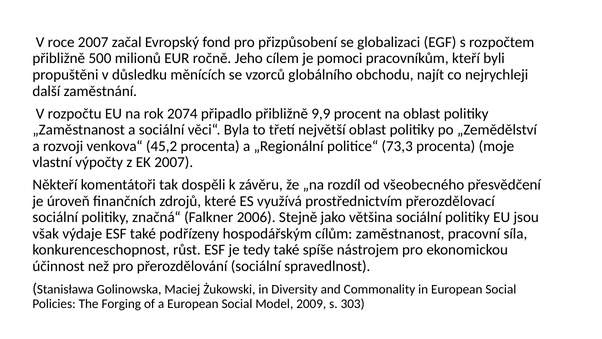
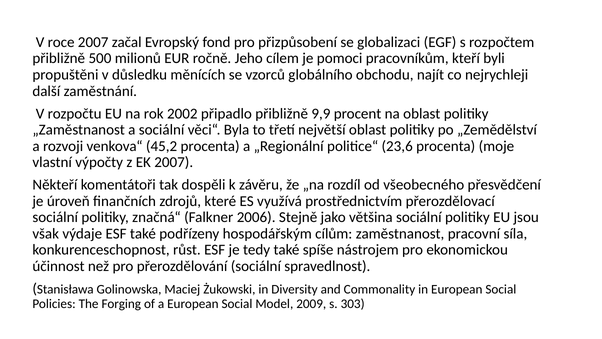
2074: 2074 -> 2002 (182, 113)
73,3: 73,3 -> 23,6 (397, 146)
